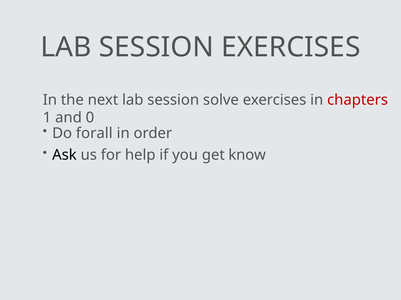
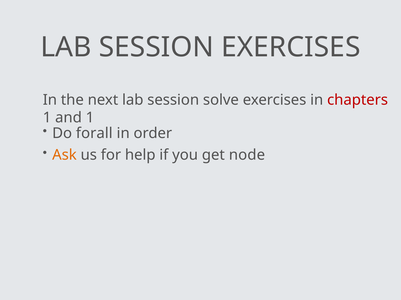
and 0: 0 -> 1 (90, 118)
Ask colour: black -> orange (64, 155)
know: know -> node (247, 155)
